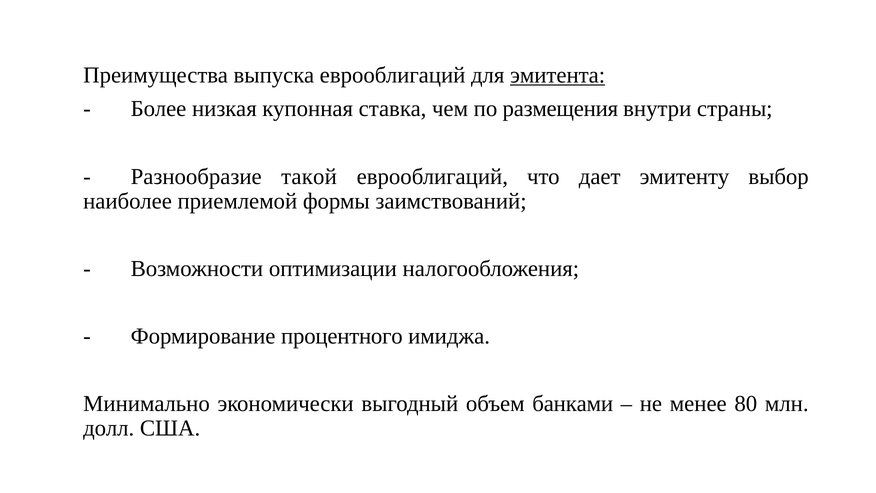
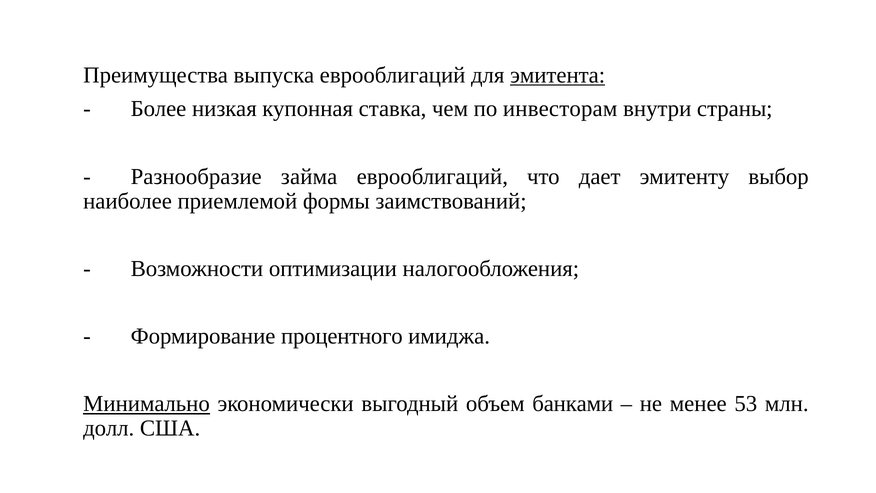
размещения: размещения -> инвесторам (560, 109)
такой: такой -> займа (309, 176)
Минимально underline: none -> present (147, 404)
80: 80 -> 53 (746, 404)
